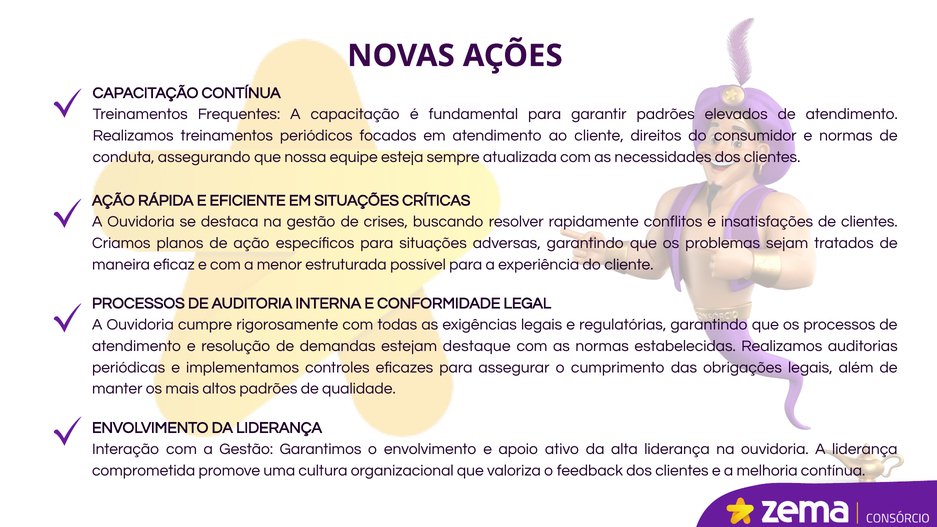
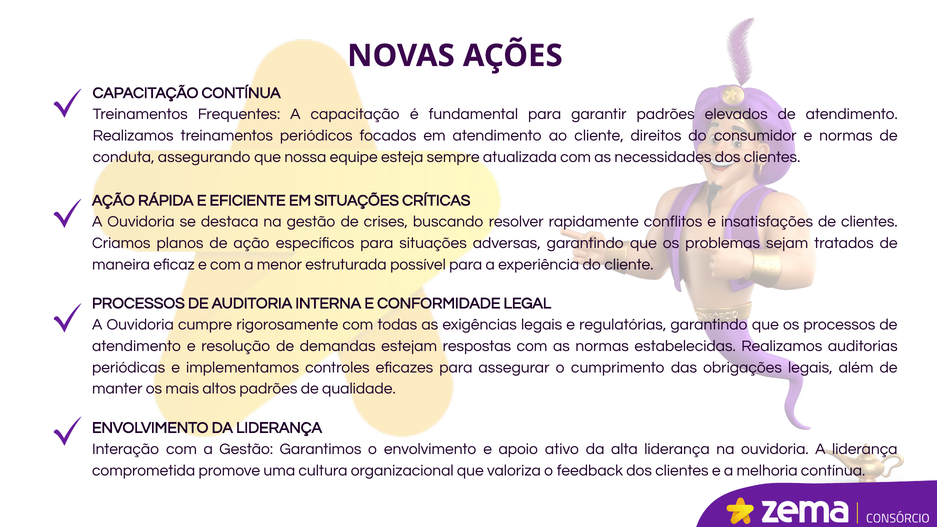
destaque: destaque -> respostas (477, 346)
